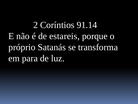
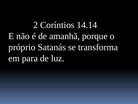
91.14: 91.14 -> 14.14 (87, 25)
estareis: estareis -> amanhã (65, 36)
